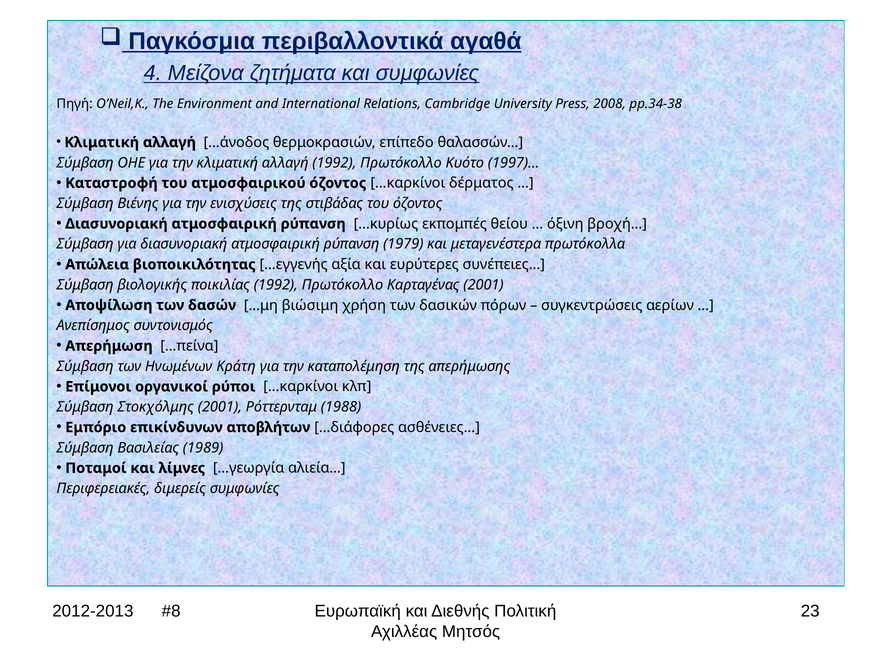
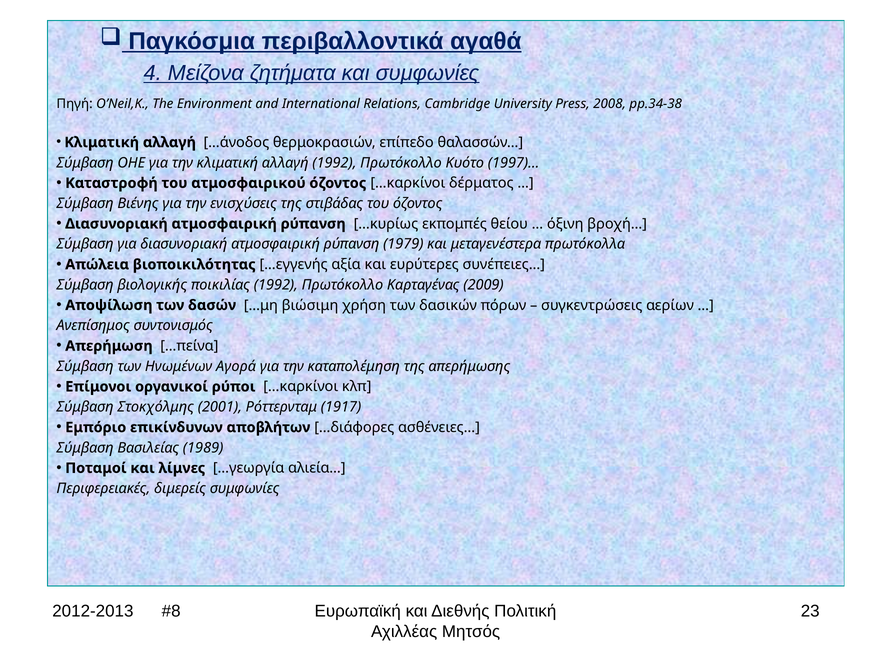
Καρταγένας 2001: 2001 -> 2009 (484, 285)
Κράτη: Κράτη -> Αγορά (236, 366)
1988: 1988 -> 1917 (341, 407)
